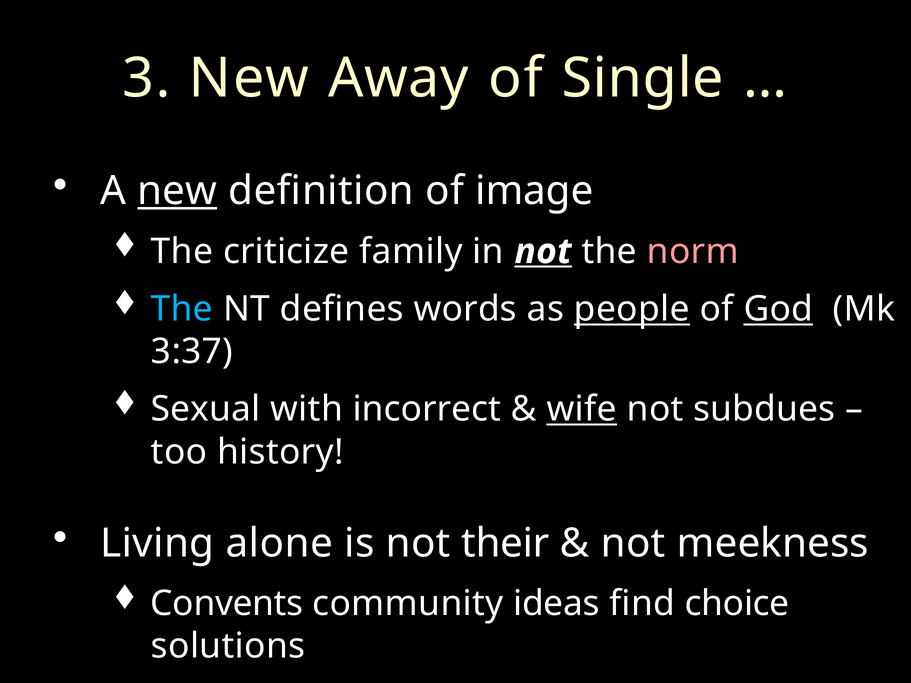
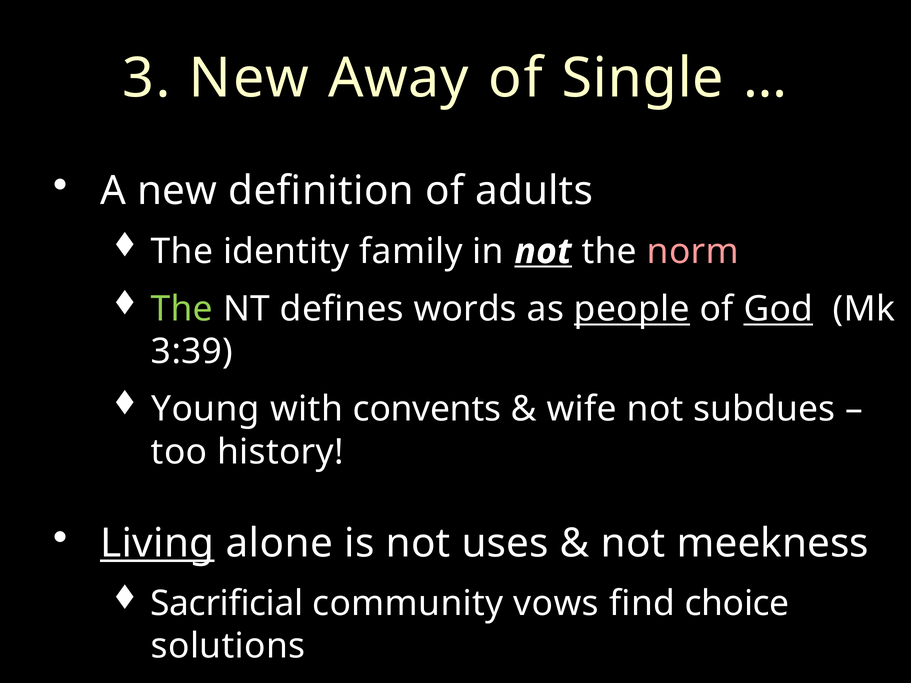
new underline: present -> none (177, 191)
image: image -> adults (534, 191)
criticize: criticize -> identity (286, 251)
The colour: light blue -> light green (182, 309)
3:37: 3:37 -> 3:39 (192, 352)
Sexual: Sexual -> Young (205, 409)
incorrect: incorrect -> convents (427, 409)
wife underline: present -> none (582, 409)
Living underline: none -> present (157, 543)
their: their -> uses (505, 543)
Convents: Convents -> Sacrificial (227, 604)
ideas: ideas -> vows (556, 604)
